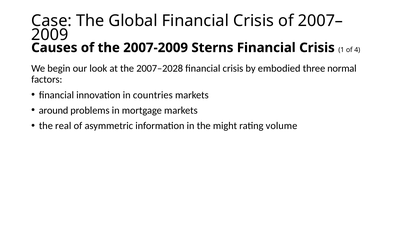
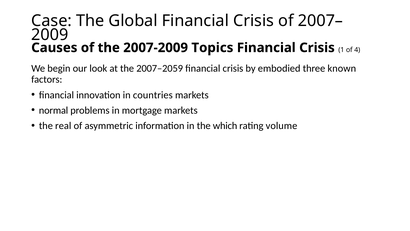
Sterns: Sterns -> Topics (212, 48)
2007–2028: 2007–2028 -> 2007–2059 (160, 68)
normal: normal -> known (342, 68)
around: around -> normal (54, 110)
might: might -> which (225, 125)
